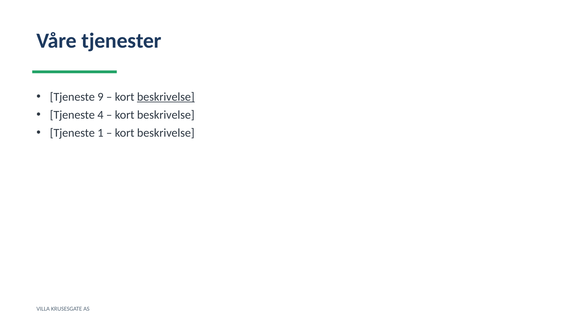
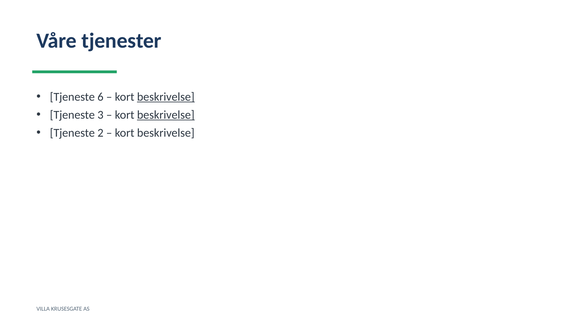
9: 9 -> 6 (100, 97)
4: 4 -> 3 (100, 115)
beskrivelse underline: none -> present (166, 115)
1: 1 -> 2 (100, 133)
